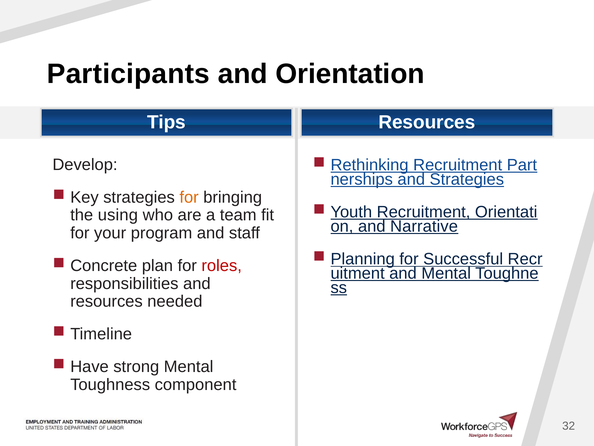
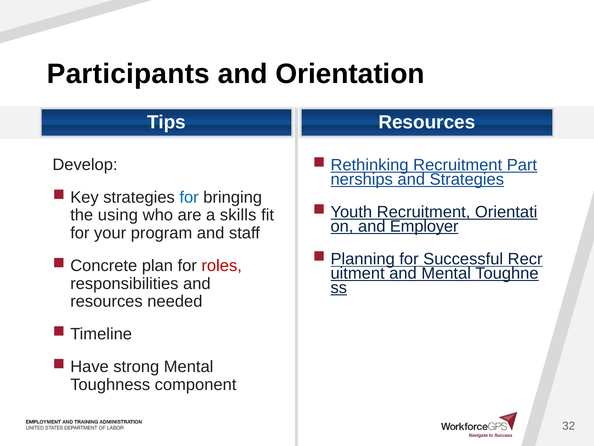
for colour: orange -> blue (189, 197)
team: team -> skills (238, 215)
Narrative: Narrative -> Employer (424, 226)
